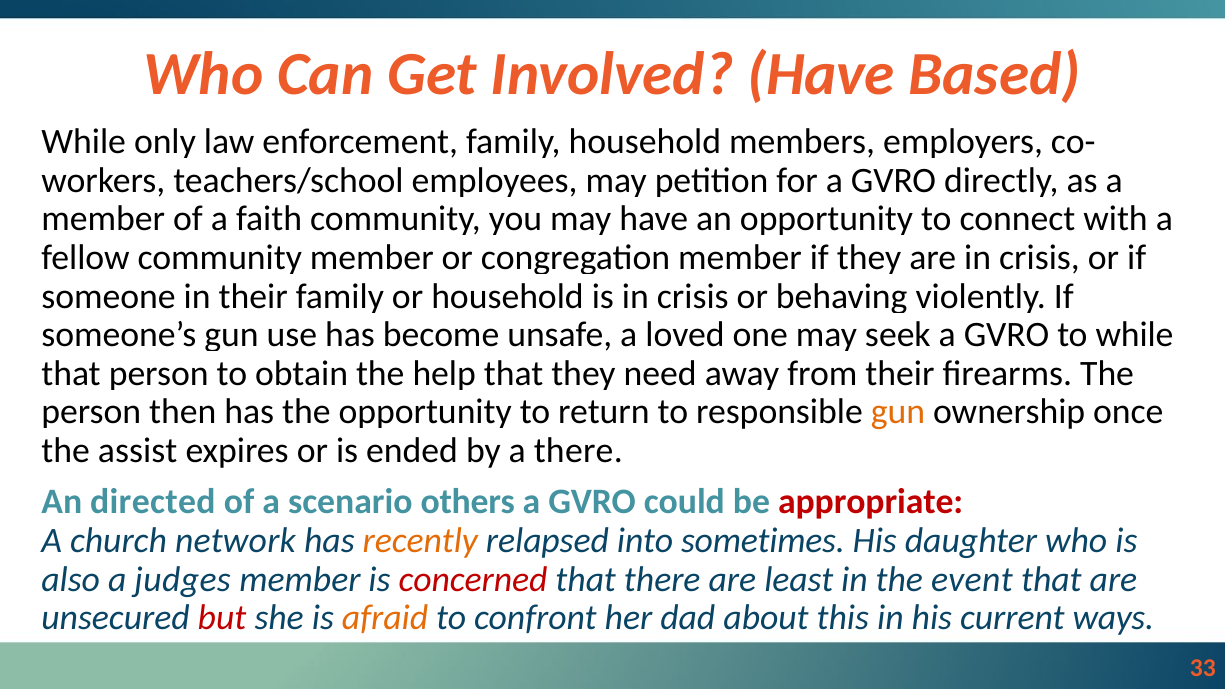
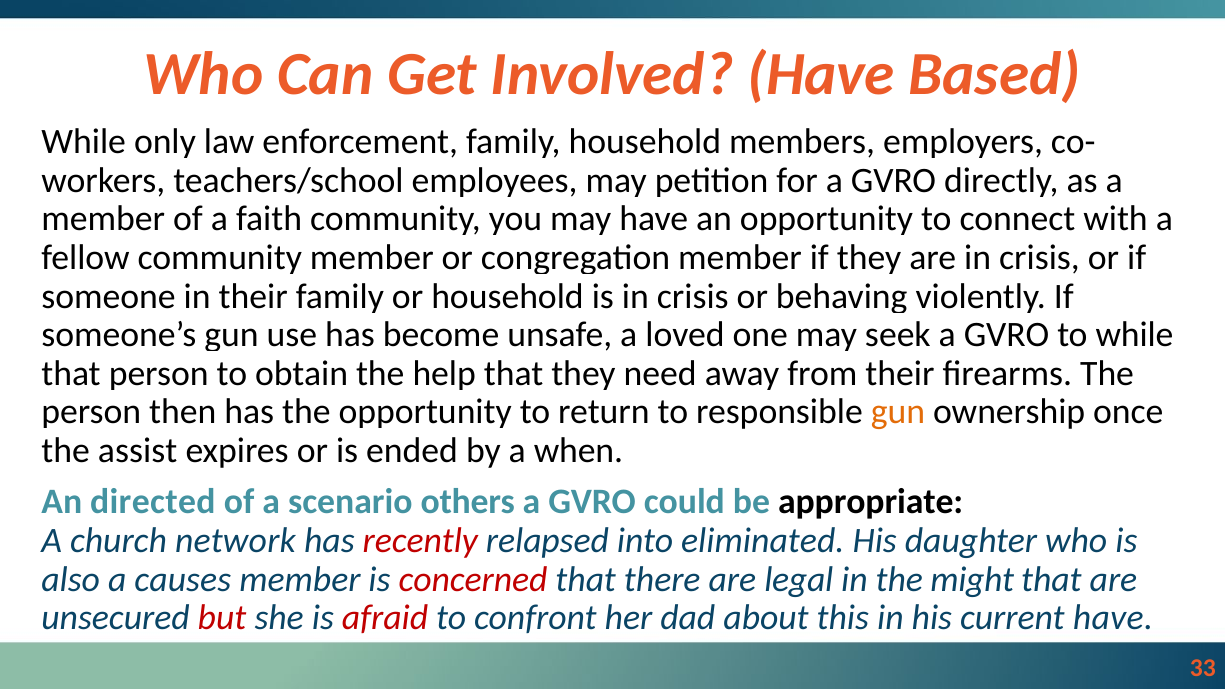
a there: there -> when (578, 451)
appropriate colour: red -> black (871, 502)
recently colour: orange -> red (420, 541)
sometimes: sometimes -> eliminated (763, 541)
judges: judges -> causes (183, 579)
least: least -> legal (799, 579)
event: event -> might (972, 579)
afraid colour: orange -> red (385, 618)
current ways: ways -> have (1113, 618)
